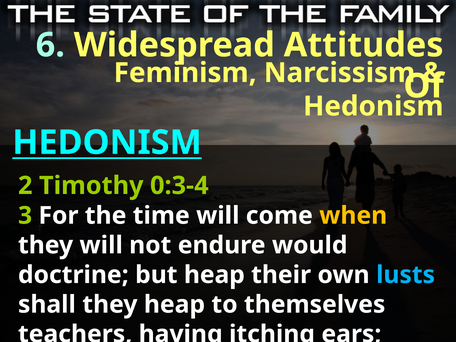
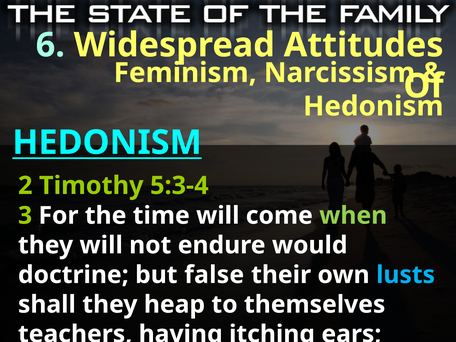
0:3-4: 0:3-4 -> 5:3-4 (179, 186)
when colour: yellow -> light green (353, 216)
but heap: heap -> false (214, 275)
